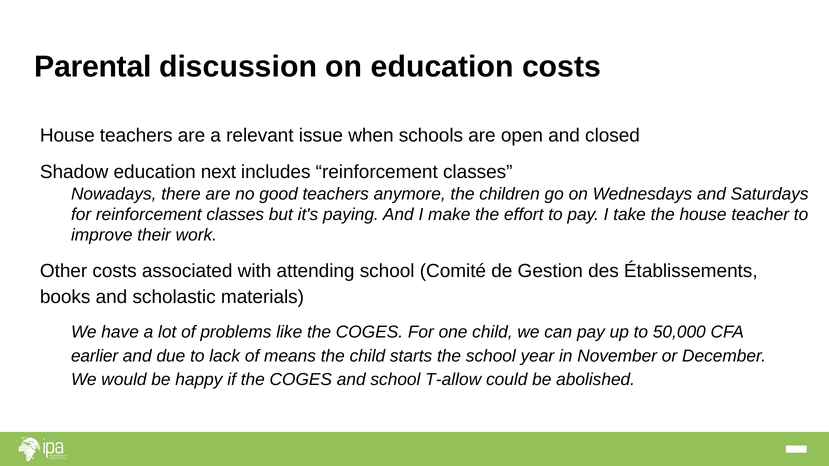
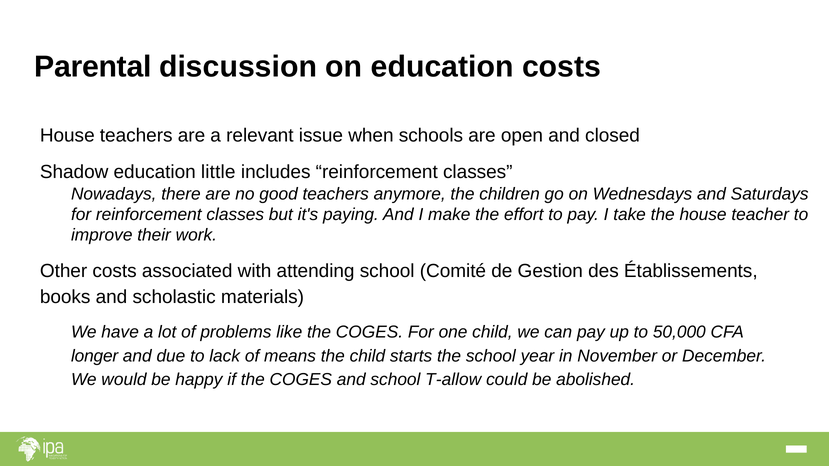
next: next -> little (218, 172)
earlier: earlier -> longer (95, 356)
